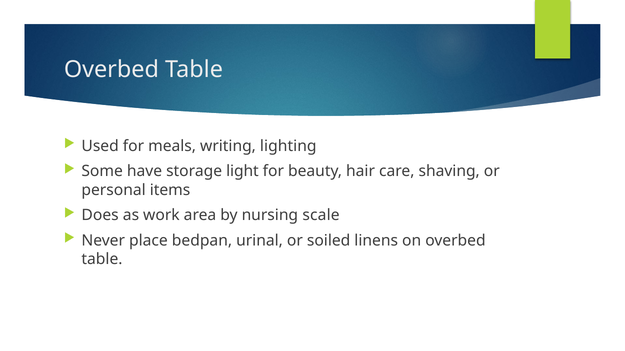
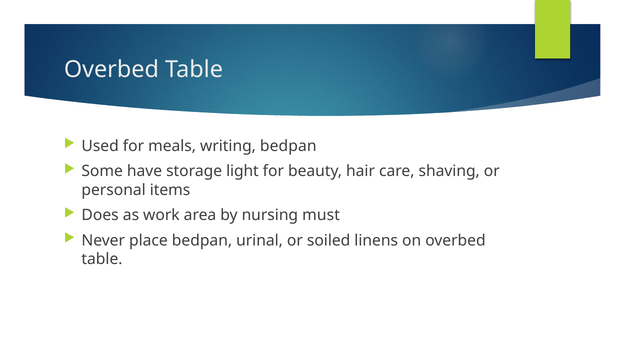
writing lighting: lighting -> bedpan (288, 146)
scale: scale -> must (321, 216)
